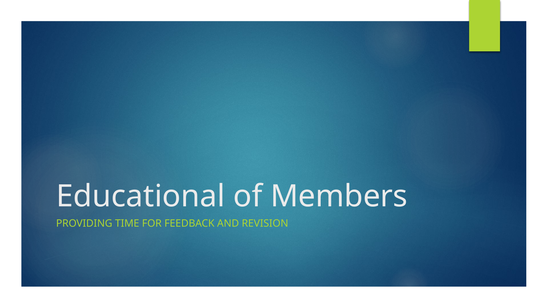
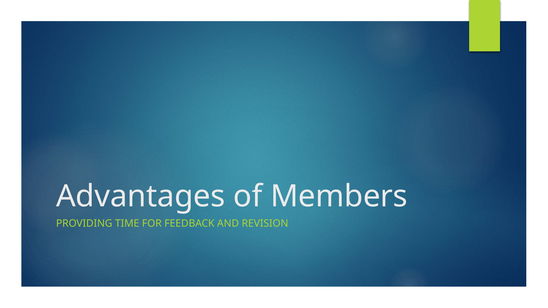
Educational: Educational -> Advantages (141, 196)
